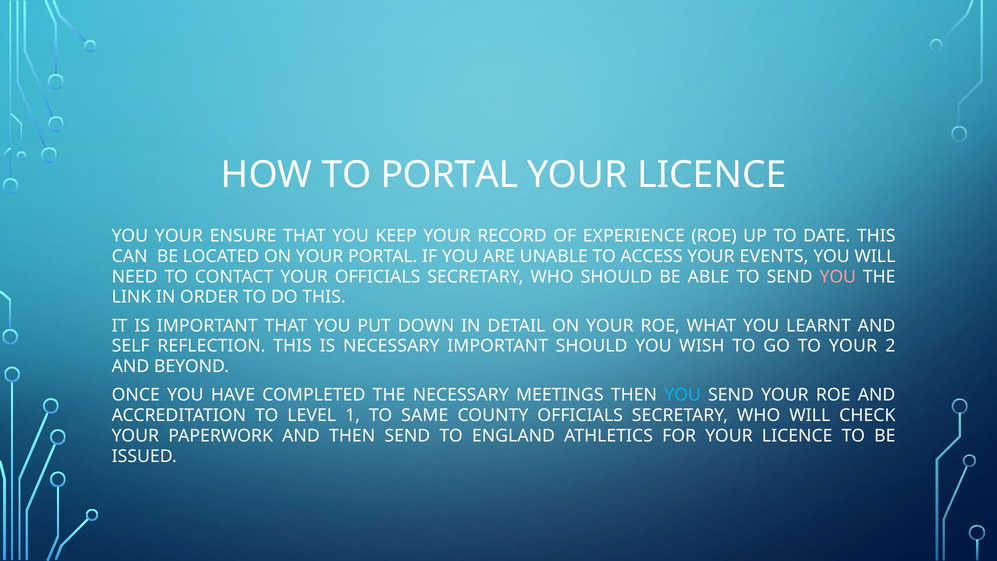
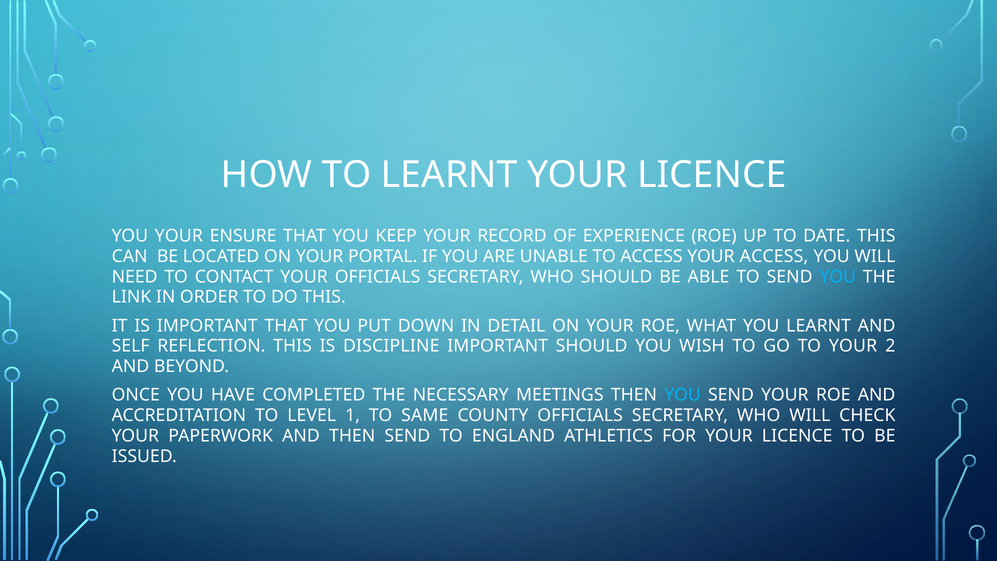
TO PORTAL: PORTAL -> LEARNT (449, 175)
YOUR EVENTS: EVENTS -> ACCESS (774, 256)
YOU colour: pink -> light blue (838, 277)
IS NECESSARY: NECESSARY -> DISCIPLINE (391, 346)
